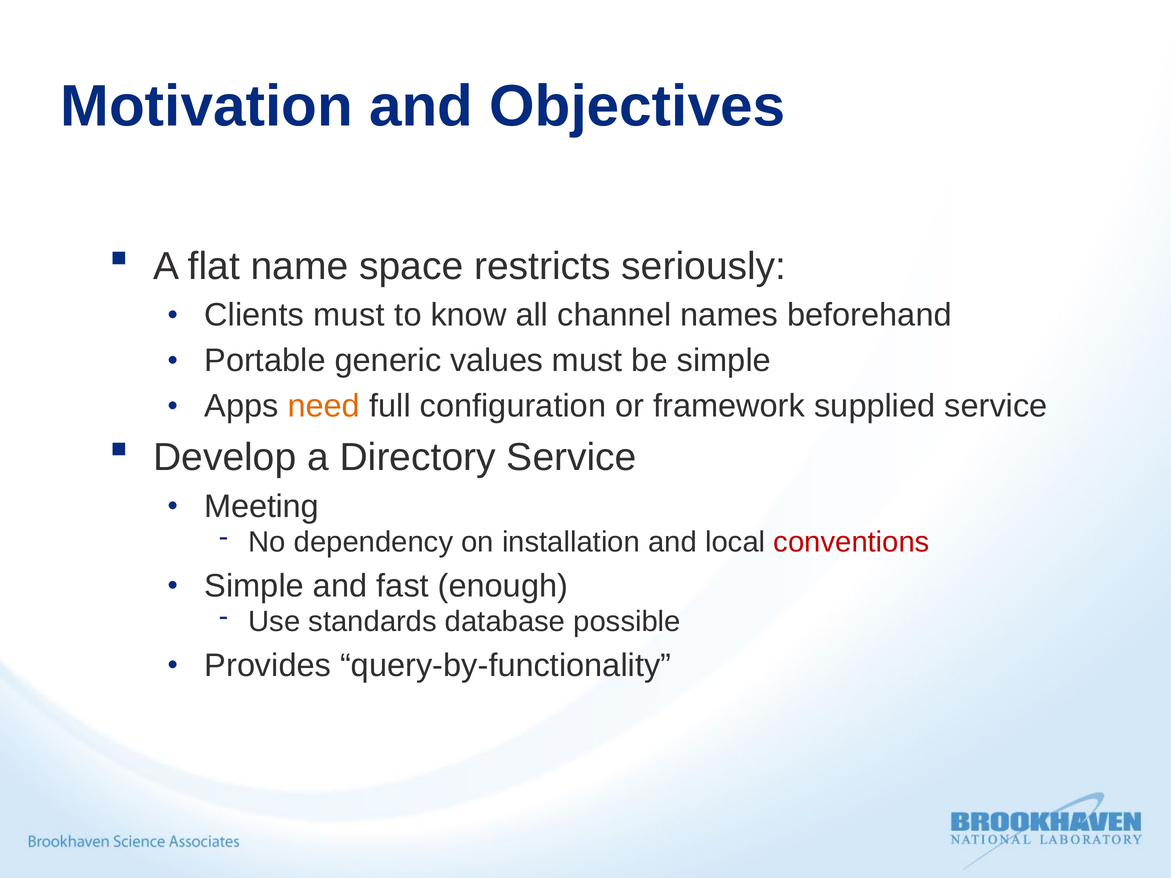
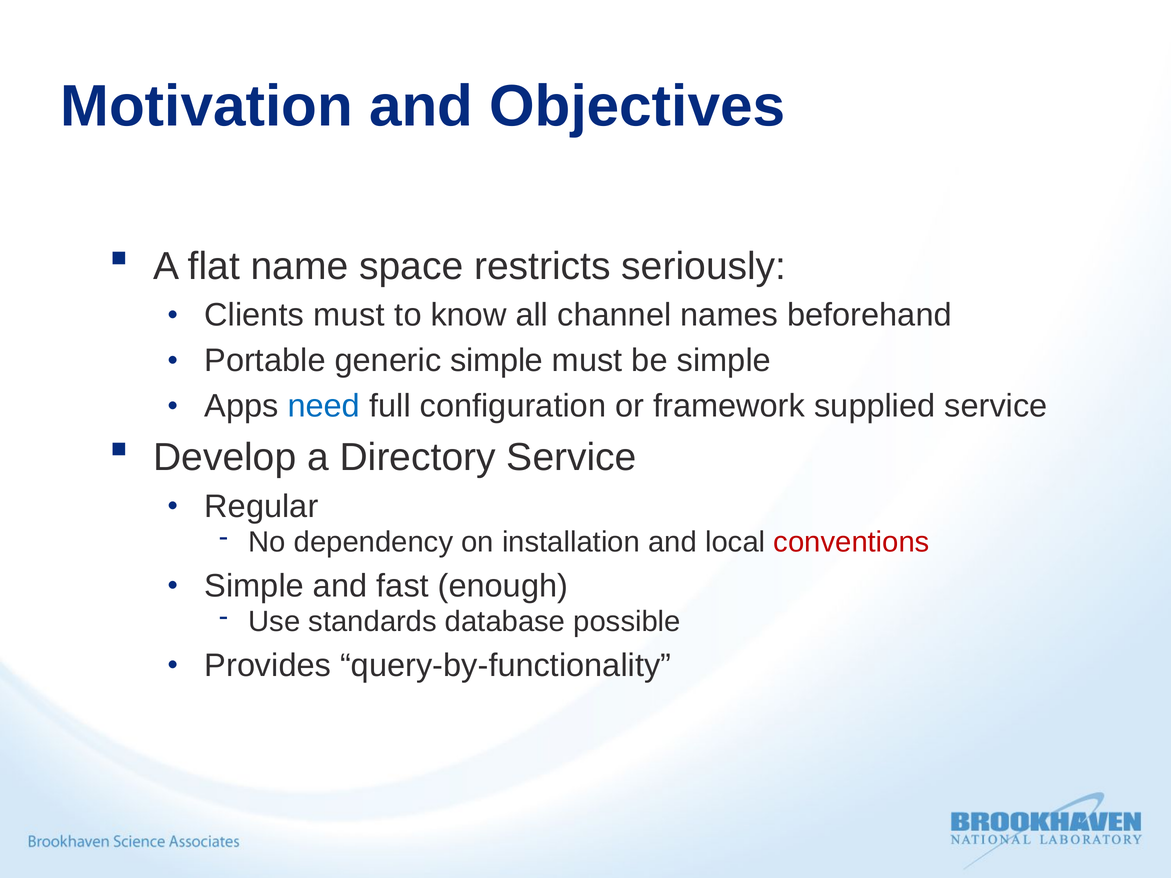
generic values: values -> simple (497, 361)
need colour: orange -> blue (324, 406)
Meeting: Meeting -> Regular (261, 506)
